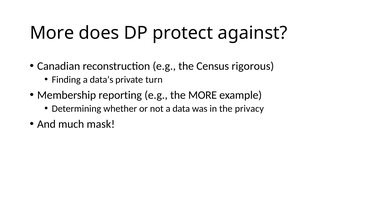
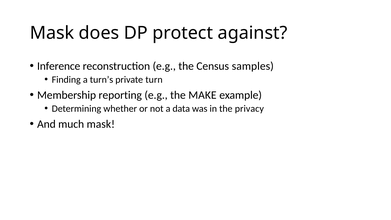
More: More -> Mask (52, 33)
Canadian: Canadian -> Inference (59, 66)
rigorous: rigorous -> samples (253, 66)
data’s: data’s -> turn’s (101, 80)
the MORE: MORE -> MAKE (202, 95)
